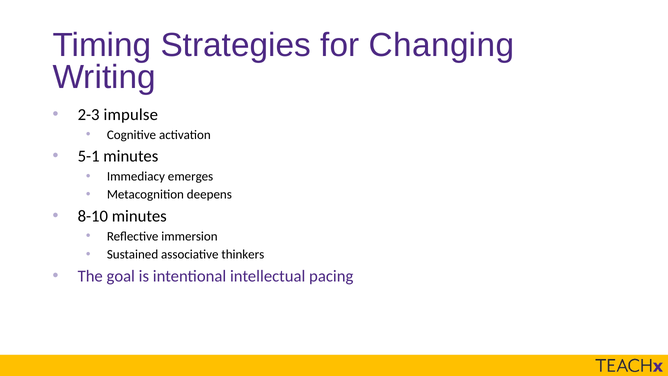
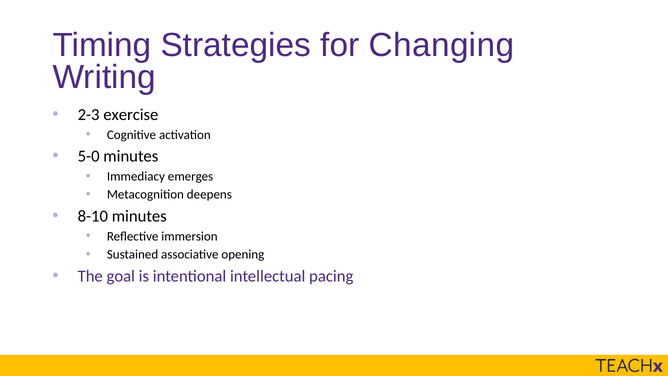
impulse: impulse -> exercise (131, 115)
5-1: 5-1 -> 5-0 (89, 156)
thinkers: thinkers -> opening (243, 254)
